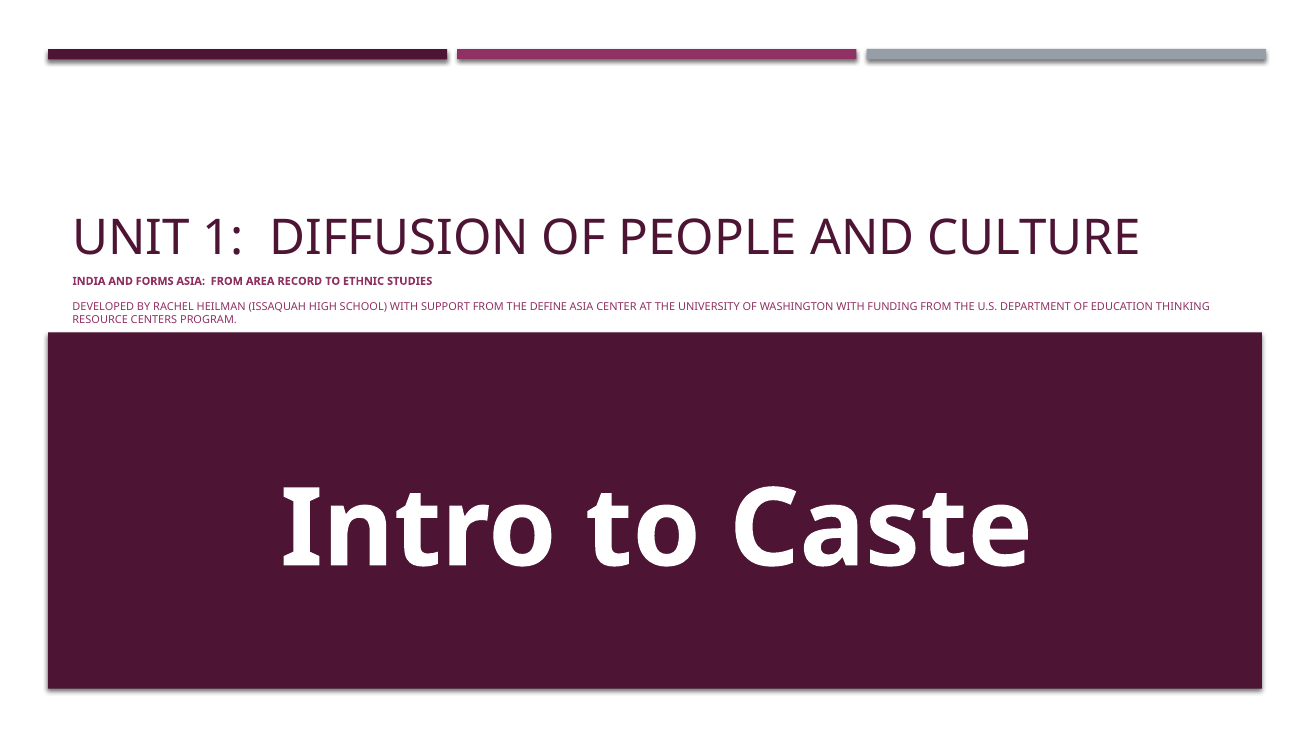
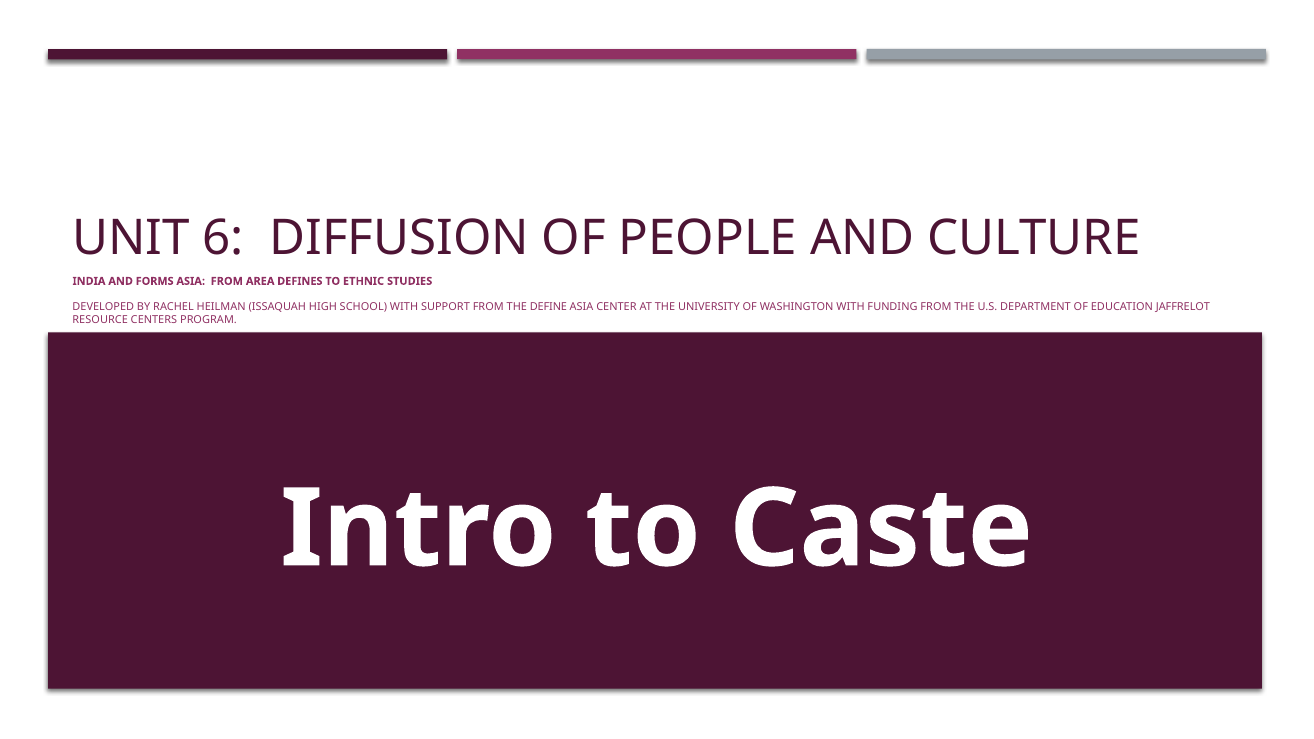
1: 1 -> 6 (223, 238)
RECORD: RECORD -> DEFINES (300, 281)
THINKING: THINKING -> JAFFRELOT (1183, 307)
